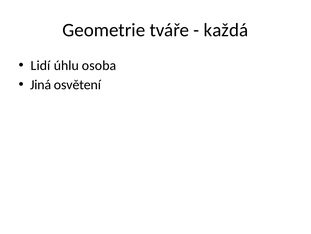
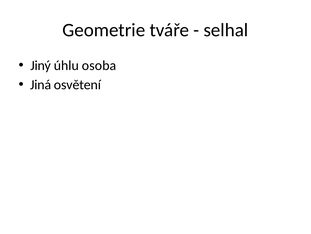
každá: každá -> selhal (226, 30)
Lidí: Lidí -> Jiný (41, 65)
